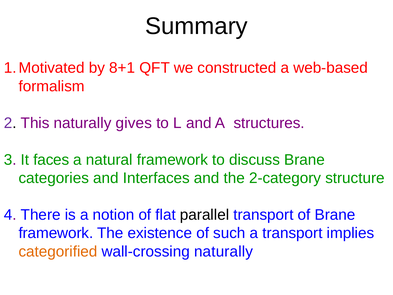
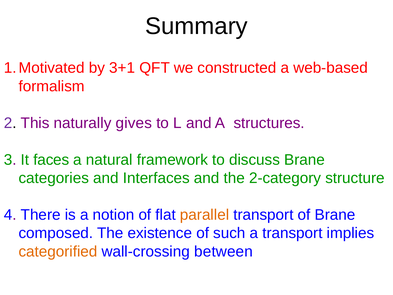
8+1: 8+1 -> 3+1 (122, 68)
parallel colour: black -> orange (205, 215)
framework: framework -> composed (56, 233)
wall-crossing naturally: naturally -> between (224, 251)
